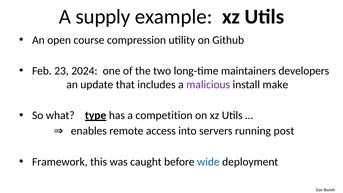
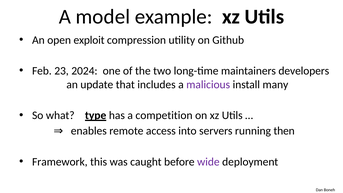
supply: supply -> model (103, 17)
course: course -> exploit (89, 40)
make: make -> many (275, 85)
post: post -> then (284, 131)
wide colour: blue -> purple (208, 162)
